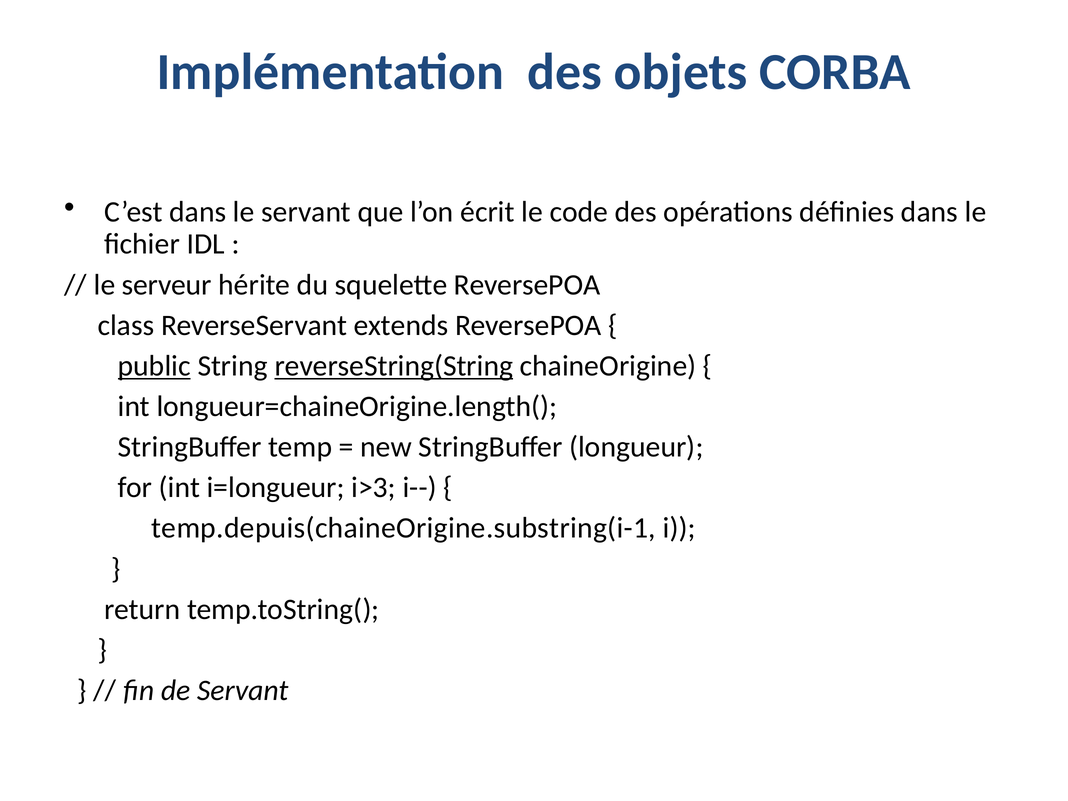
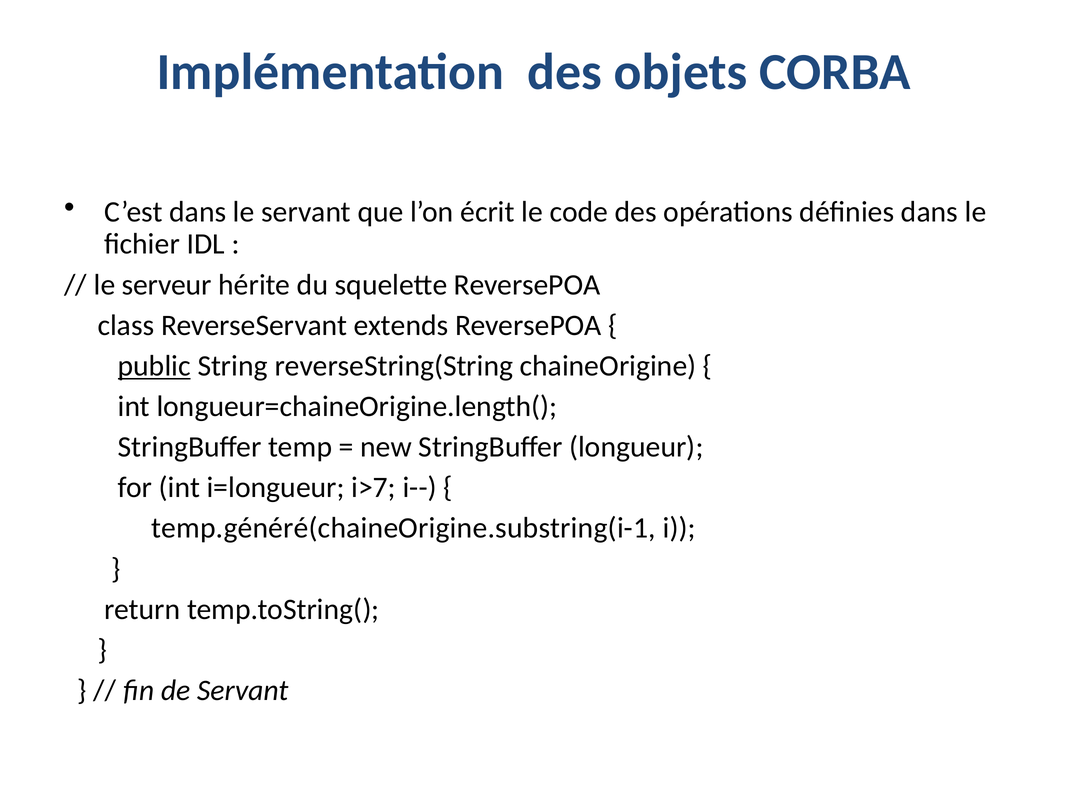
reverseString(String underline: present -> none (394, 366)
i>3: i>3 -> i>7 (374, 488)
temp.depuis(chaineOrigine.substring(i-1: temp.depuis(chaineOrigine.substring(i-1 -> temp.généré(chaineOrigine.substring(i-1 (404, 528)
